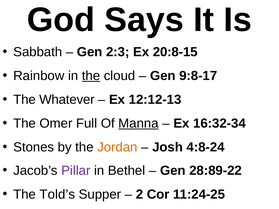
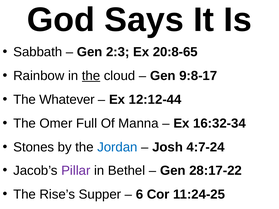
20:8-15: 20:8-15 -> 20:8-65 (175, 52)
12:12-13: 12:12-13 -> 12:12-44 (155, 100)
Manna underline: present -> none (138, 124)
Jordan colour: orange -> blue (117, 147)
4:8-24: 4:8-24 -> 4:7-24 (206, 147)
28:89-22: 28:89-22 -> 28:17-22 (216, 171)
Told’s: Told’s -> Rise’s (57, 195)
2: 2 -> 6 (140, 195)
